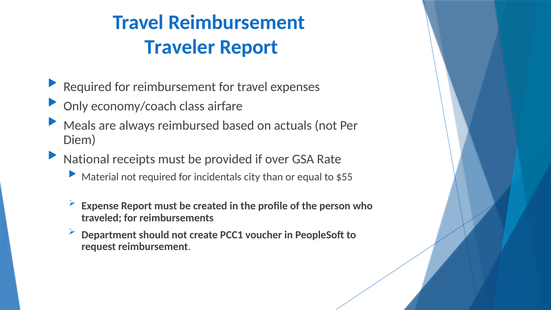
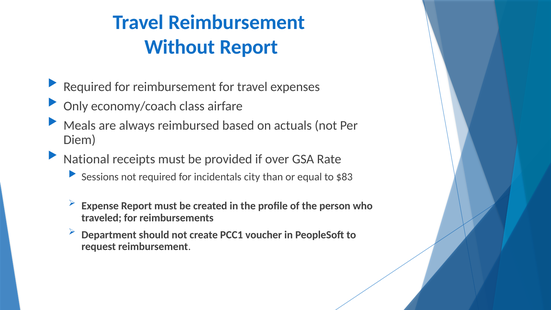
Traveler: Traveler -> Without (180, 47)
Material: Material -> Sessions (100, 177)
$55: $55 -> $83 (344, 177)
